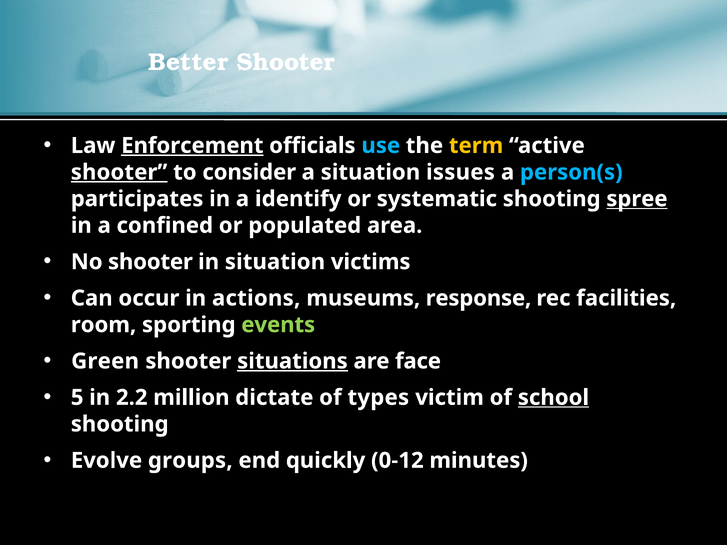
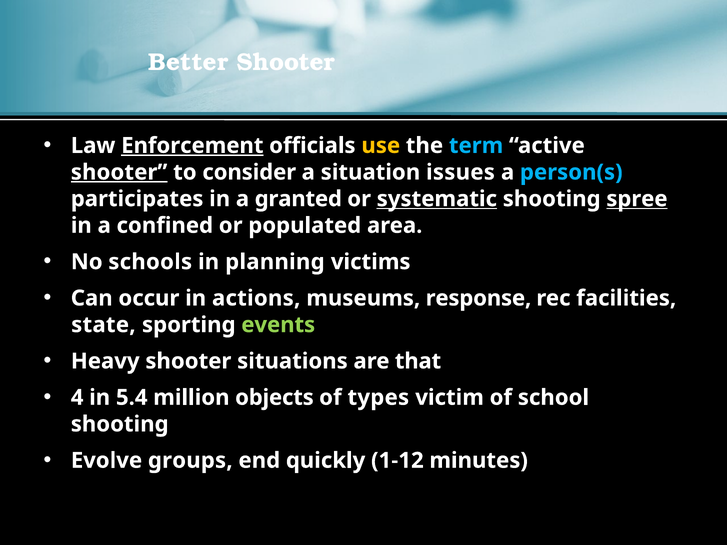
use colour: light blue -> yellow (381, 146)
term colour: yellow -> light blue (476, 146)
identify: identify -> granted (298, 199)
systematic underline: none -> present (437, 199)
No shooter: shooter -> schools (150, 262)
in situation: situation -> planning (275, 262)
room: room -> state (103, 325)
Green: Green -> Heavy (105, 361)
situations underline: present -> none (292, 361)
face: face -> that (418, 361)
5: 5 -> 4 (77, 398)
2.2: 2.2 -> 5.4 (132, 398)
dictate: dictate -> objects (274, 398)
school underline: present -> none (553, 398)
0-12: 0-12 -> 1-12 (397, 461)
